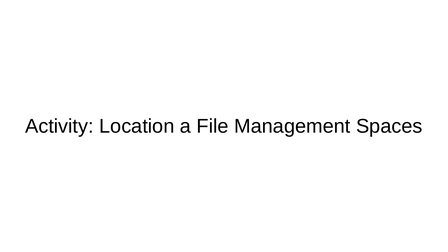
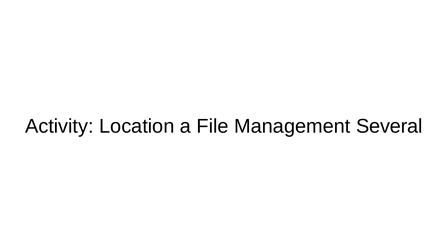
Spaces: Spaces -> Several (389, 126)
